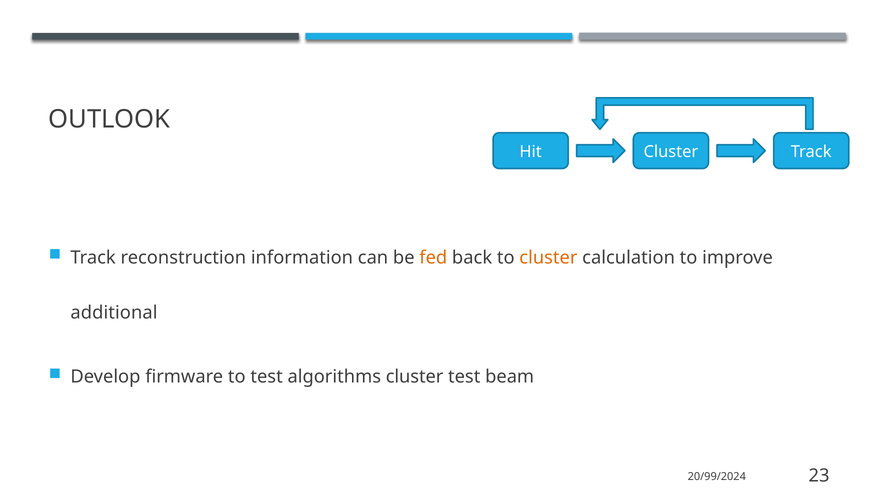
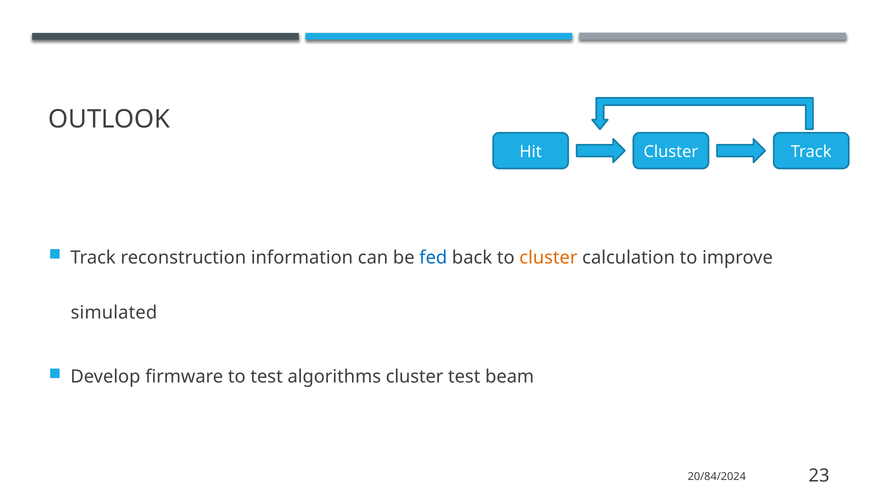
fed colour: orange -> blue (433, 258)
additional: additional -> simulated (114, 313)
20/99/2024: 20/99/2024 -> 20/84/2024 (717, 476)
